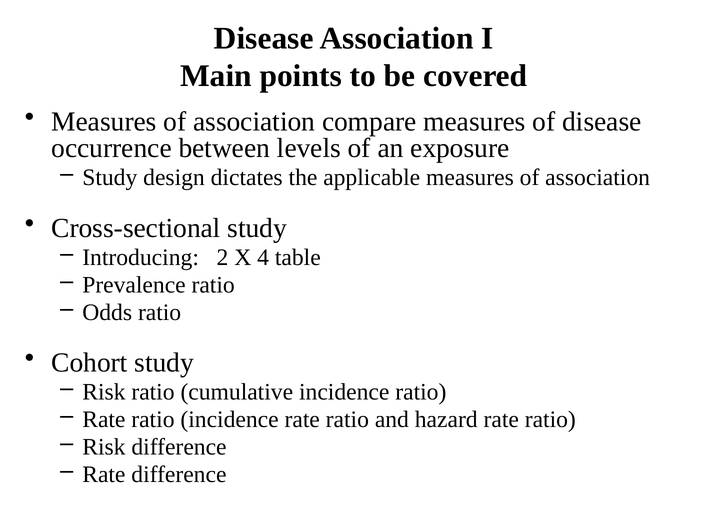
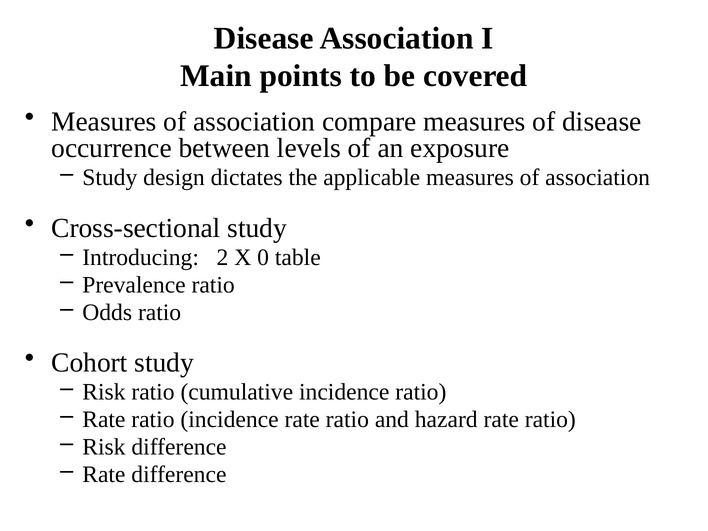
4: 4 -> 0 (263, 258)
